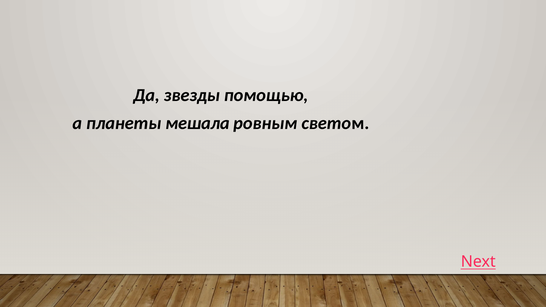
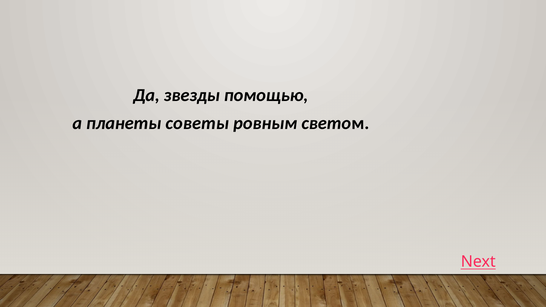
мешала: мешала -> советы (197, 123)
